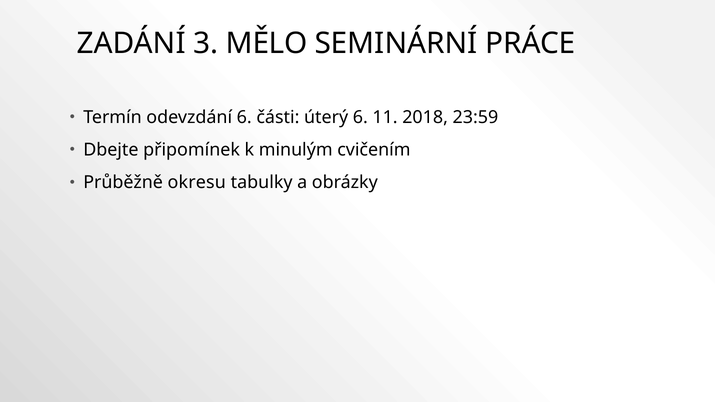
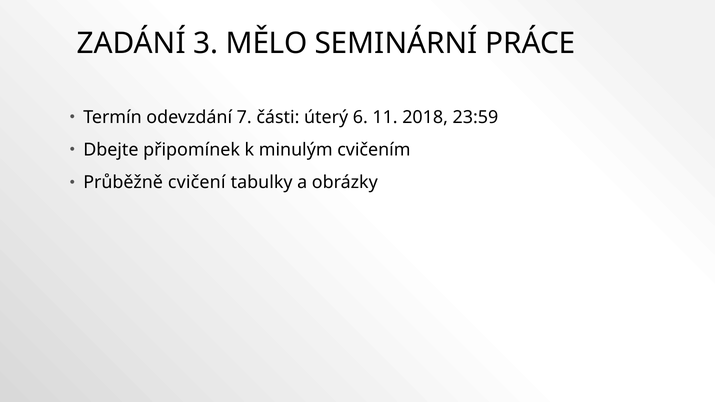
odevzdání 6: 6 -> 7 (244, 117)
okresu: okresu -> cvičení (197, 183)
